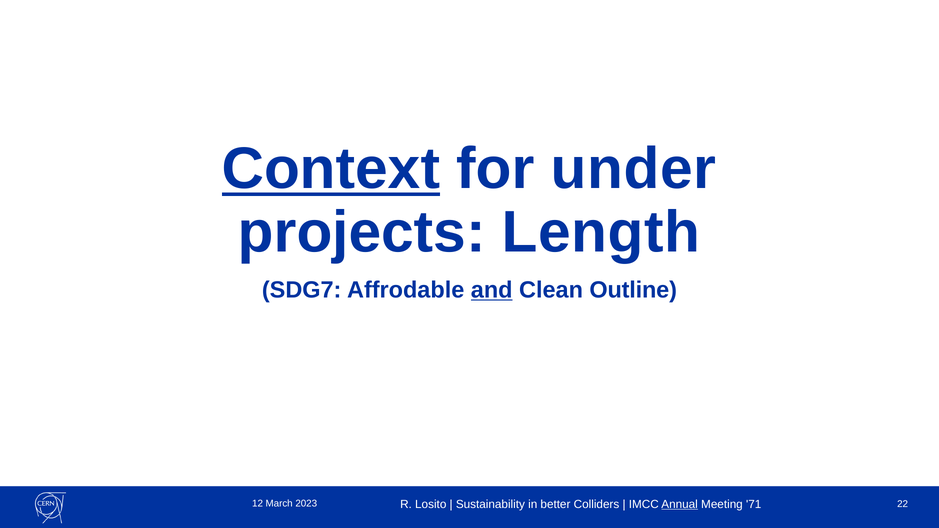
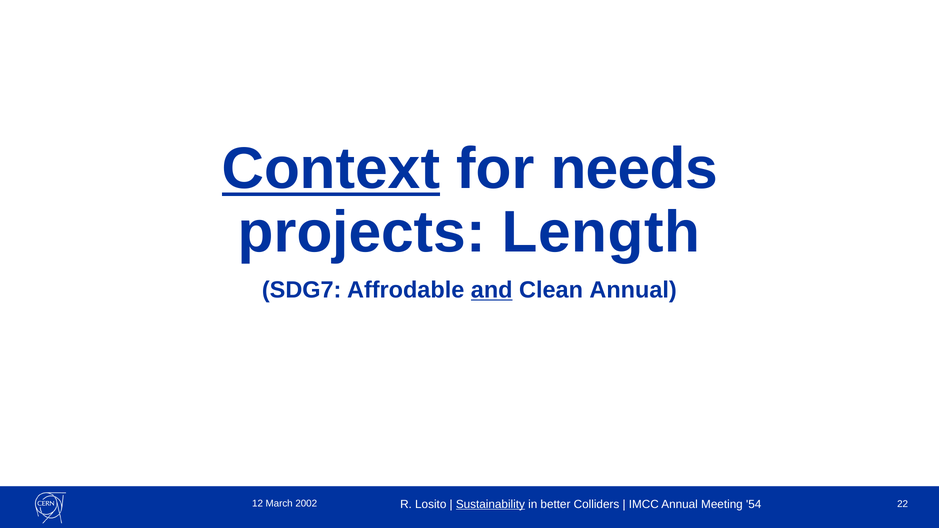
under: under -> needs (634, 169)
Clean Outline: Outline -> Annual (633, 290)
Sustainability underline: none -> present (490, 504)
Annual underline: present -> none (680, 504)
71: 71 -> 54 (754, 504)
2023: 2023 -> 2002 (306, 504)
